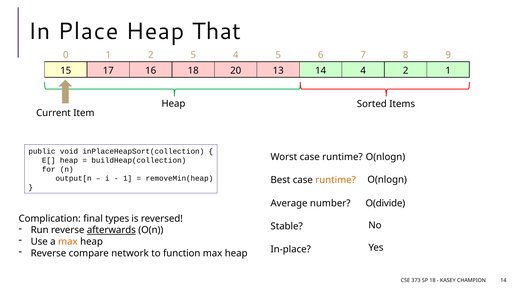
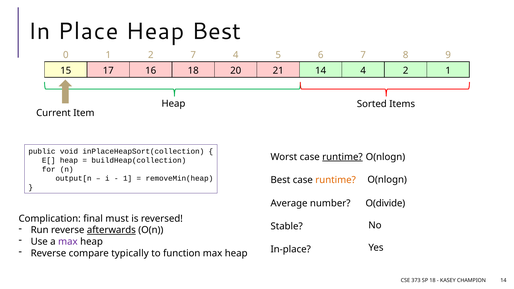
Heap That: That -> Best (217, 31)
2 5: 5 -> 7 (193, 55)
13: 13 -> 21 (278, 71)
runtime underline: none -> present (342, 157)
types: types -> must (117, 219)
max colour: orange -> purple (68, 242)
network: network -> typically (130, 253)
